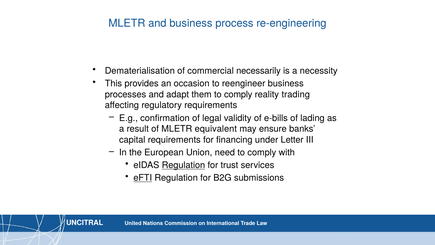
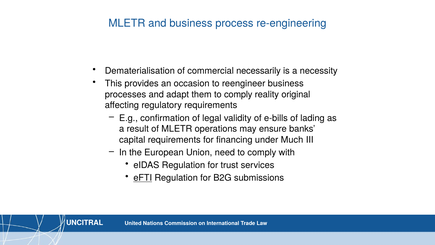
trading: trading -> original (296, 94)
equivalent: equivalent -> operations (216, 129)
Letter: Letter -> Much (292, 140)
Regulation underline: present -> none (183, 165)
